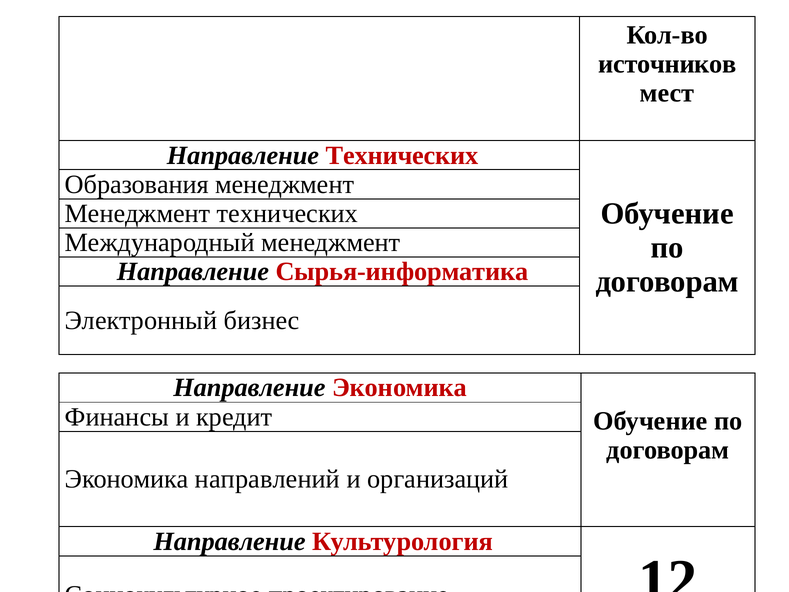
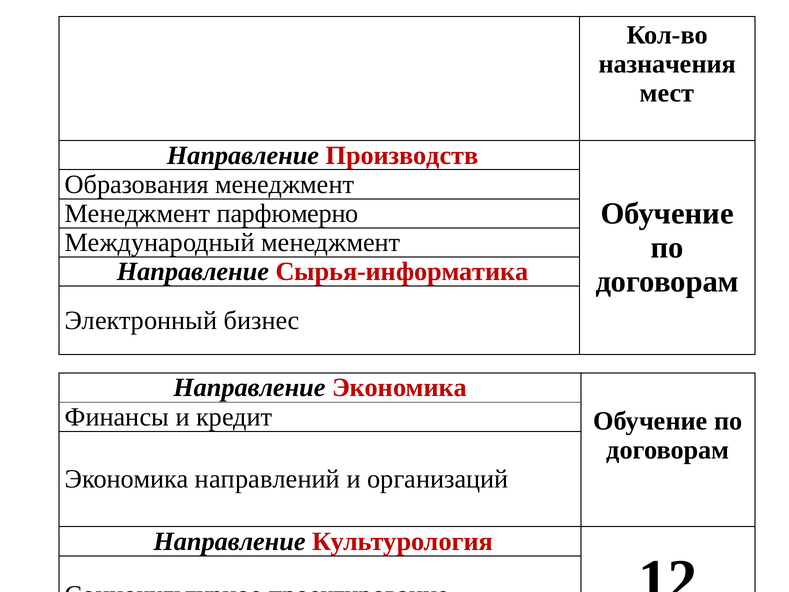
источников: источников -> назначения (667, 64)
Направление Технических: Технических -> Производств (402, 155)
Менеджмент технических: технических -> парфюмерно (288, 213)
